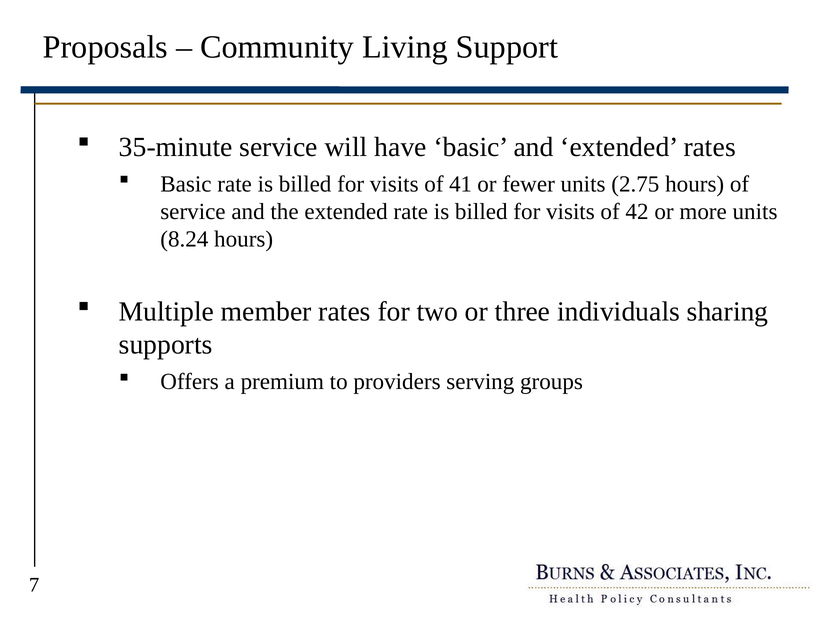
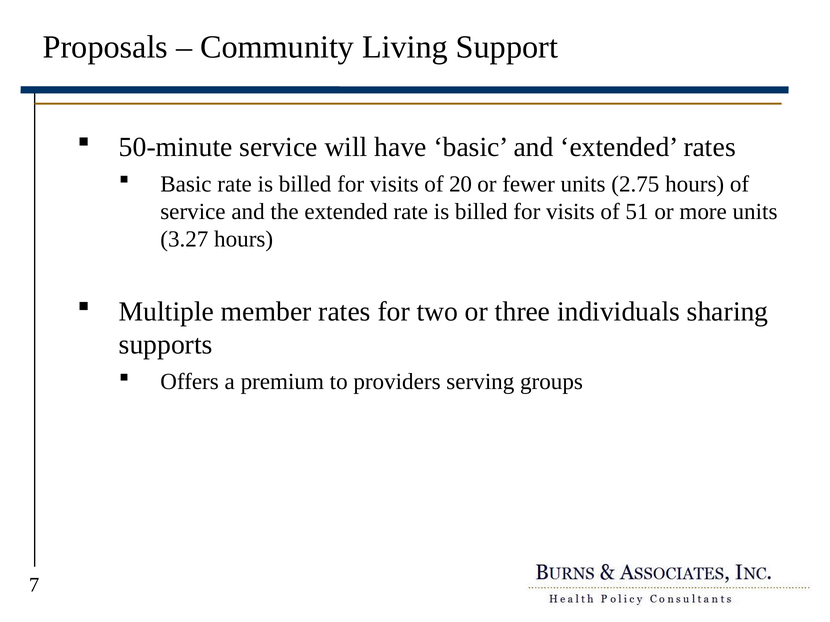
35-minute: 35-minute -> 50-minute (176, 147)
41: 41 -> 20 (461, 184)
42: 42 -> 51 (637, 212)
8.24: 8.24 -> 3.27 (184, 240)
